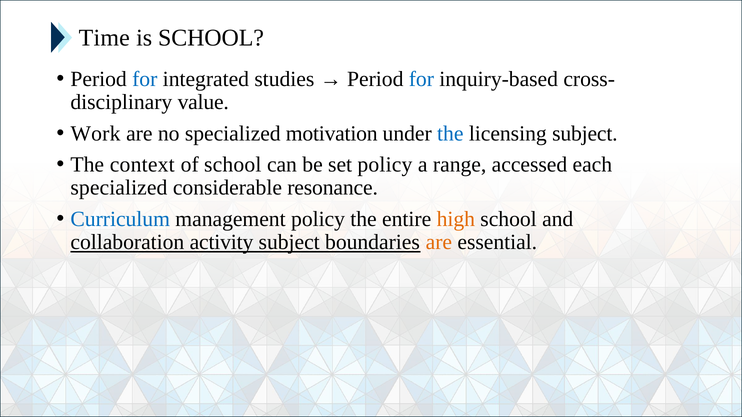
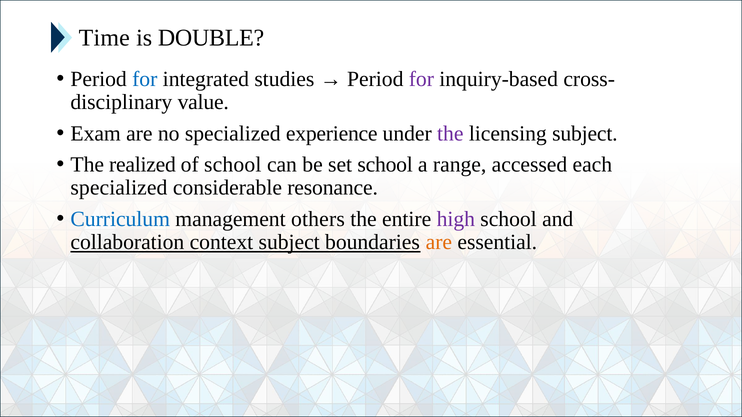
is SCHOOL: SCHOOL -> DOUBLE (211, 38)
for colour: blue -> purple (421, 79)
Work: Work -> Exam (96, 133)
motivation: motivation -> experience (332, 133)
the colour: blue -> purple (450, 133)
context: context -> realized (142, 165)
set policy: policy -> school (385, 165)
management policy: policy -> others (318, 219)
high colour: orange -> purple (456, 219)
activity: activity -> context (221, 242)
